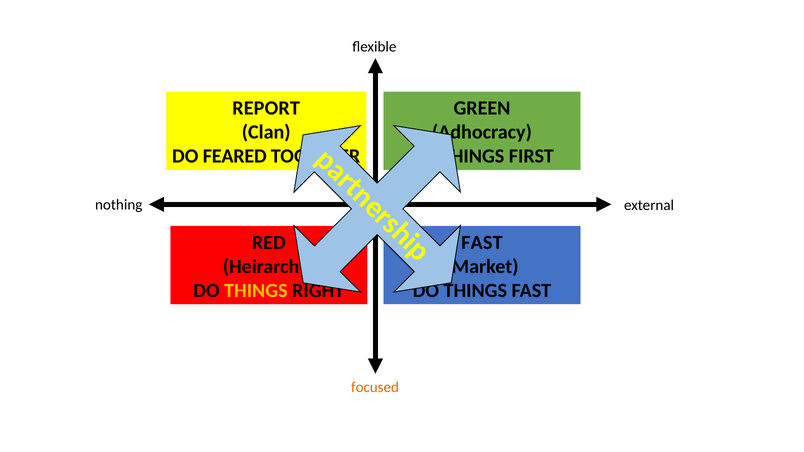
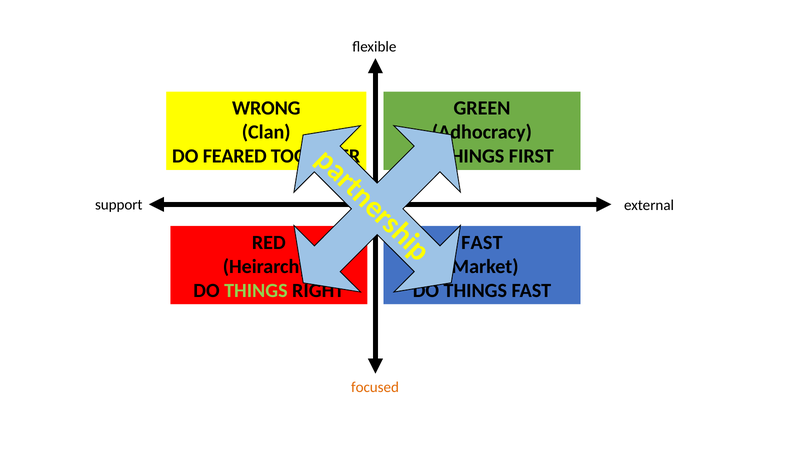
REPORT: REPORT -> WRONG (266, 108)
nothing: nothing -> support (119, 205)
THINGS colour: yellow -> light green (256, 291)
